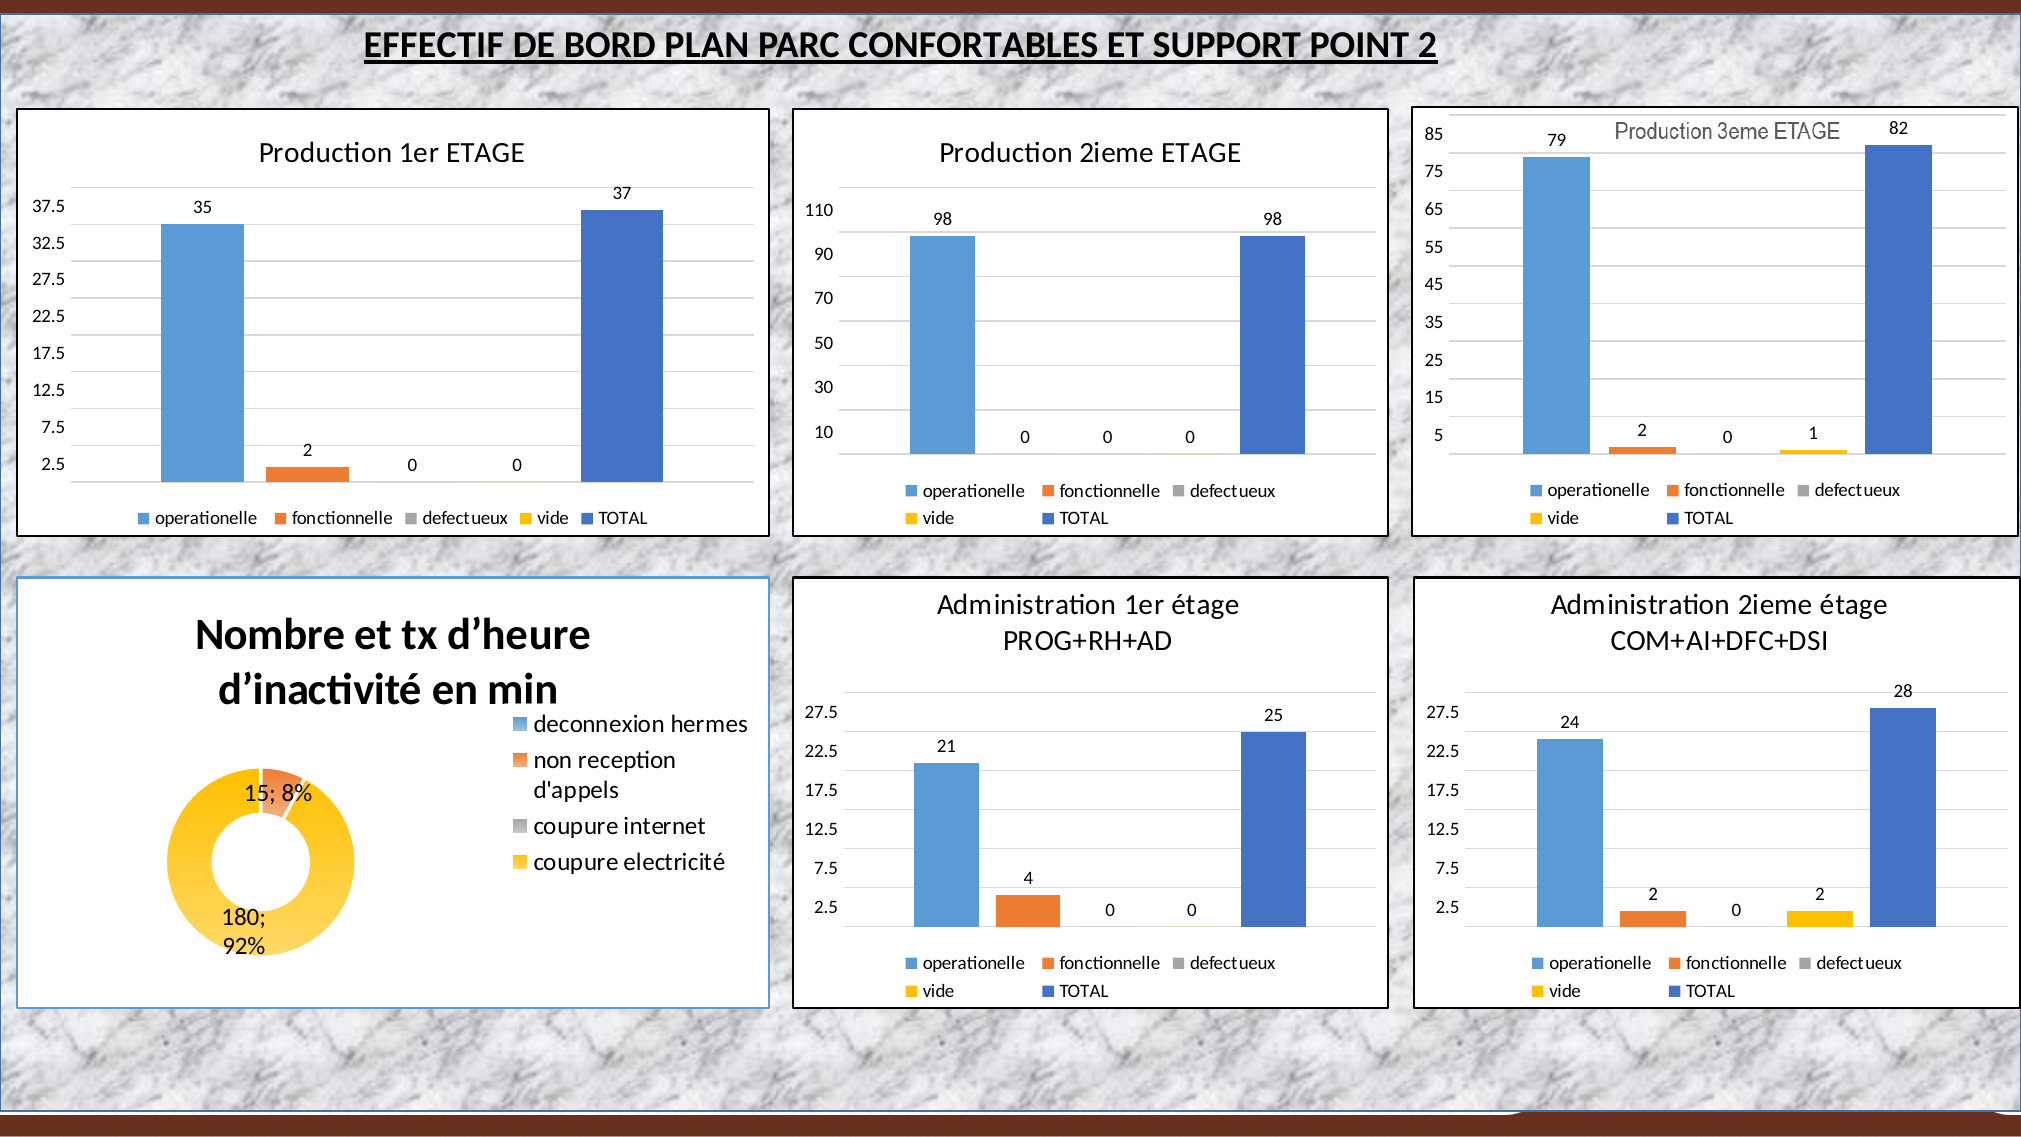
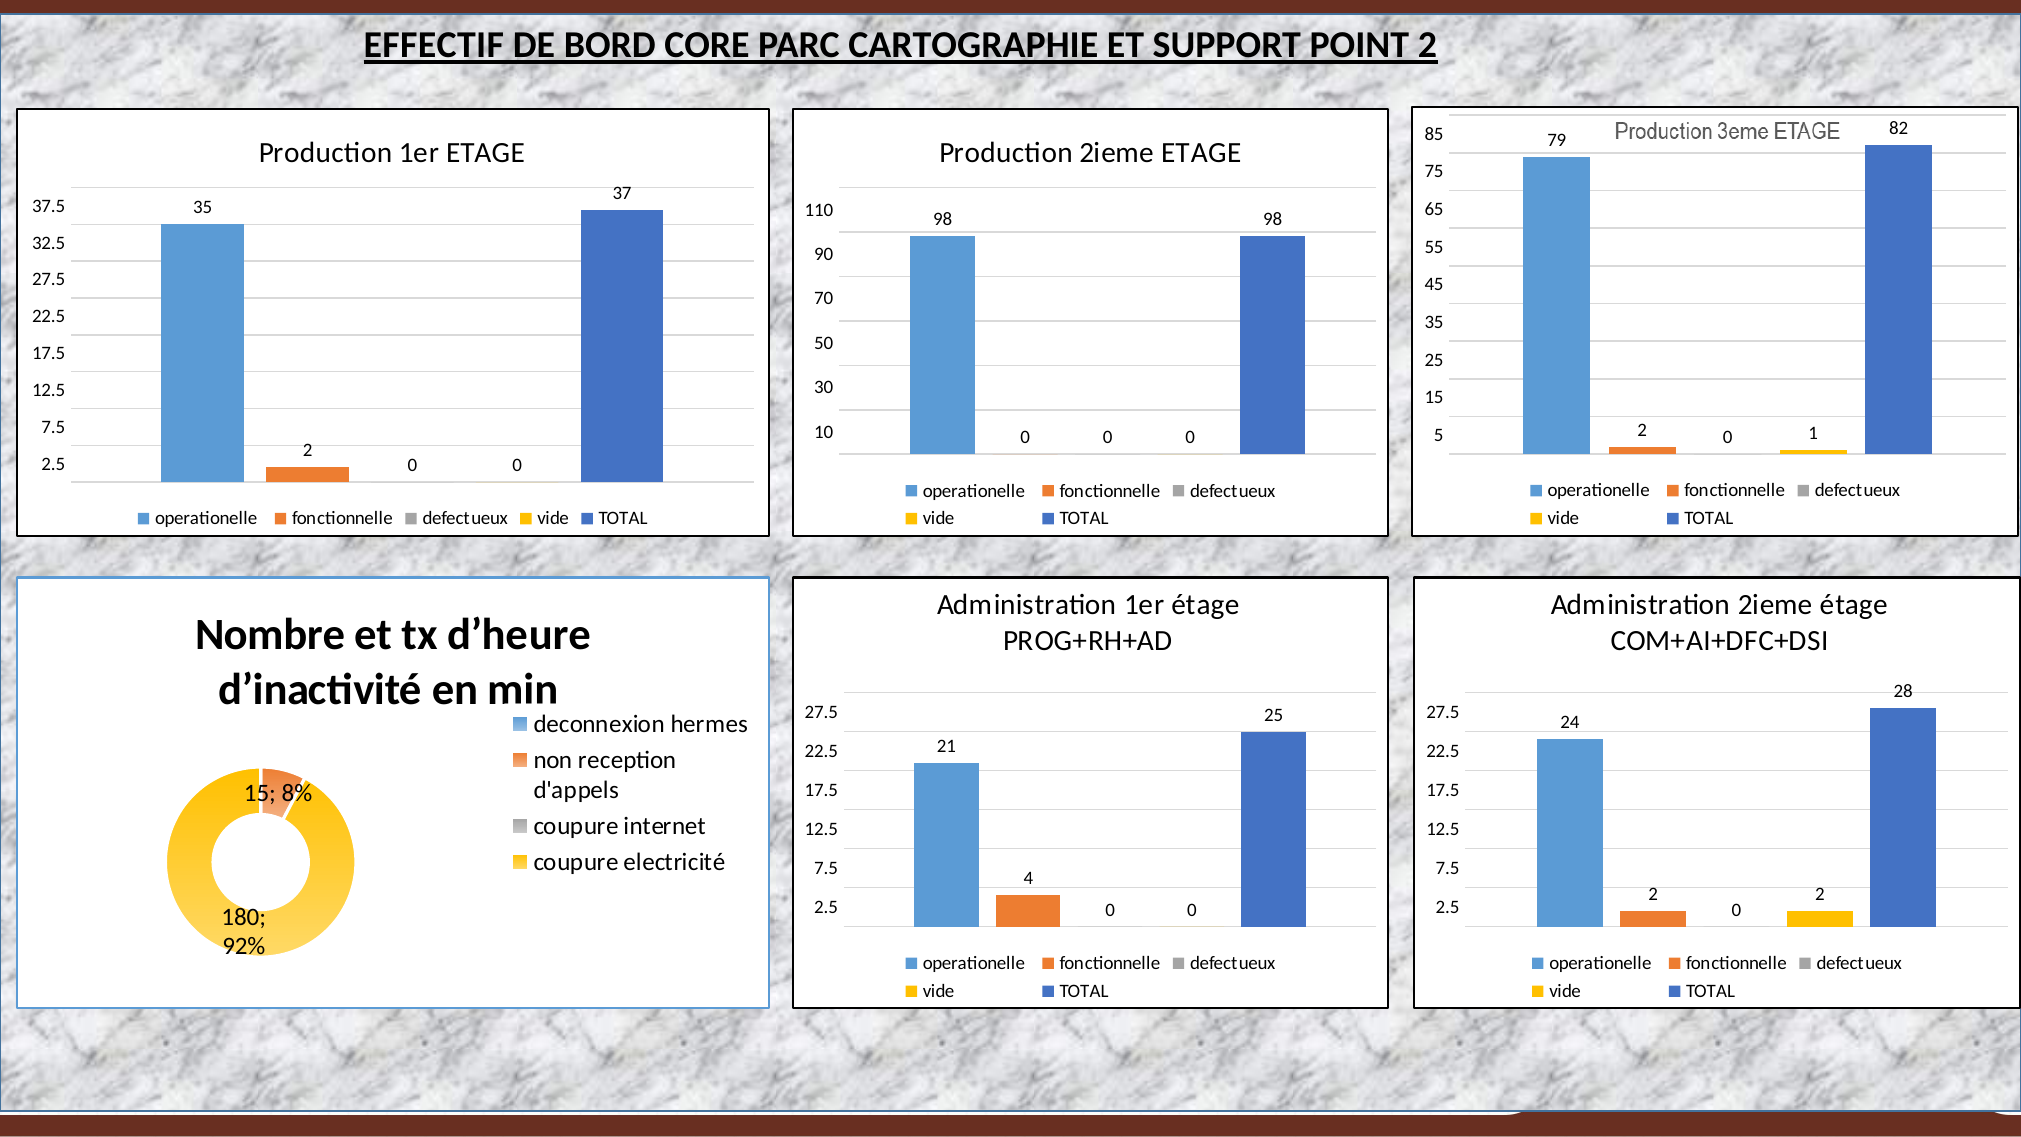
PLAN: PLAN -> CORE (707, 45)
CONFORTABLES: CONFORTABLES -> CARTOGRAPHIE (973, 45)
